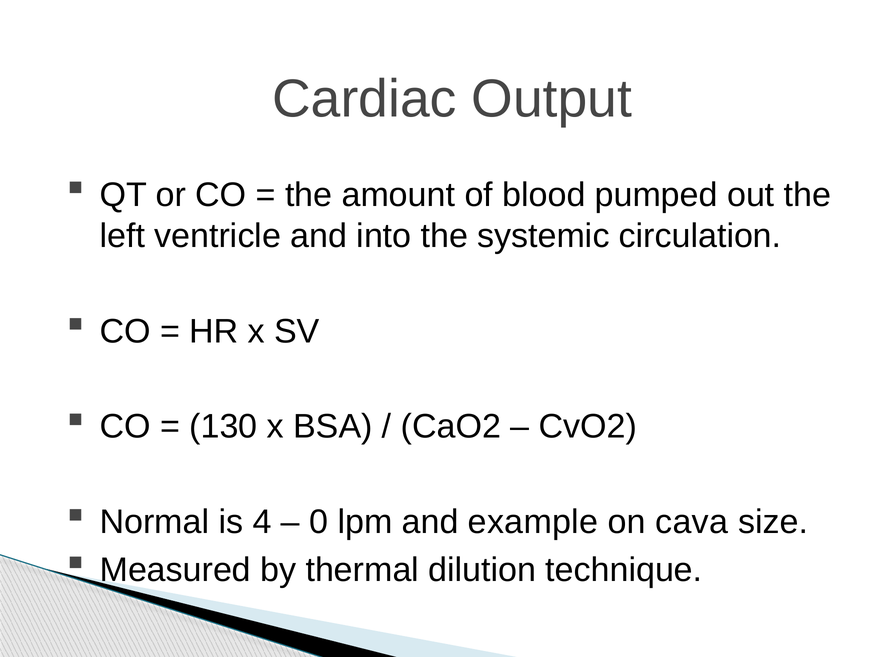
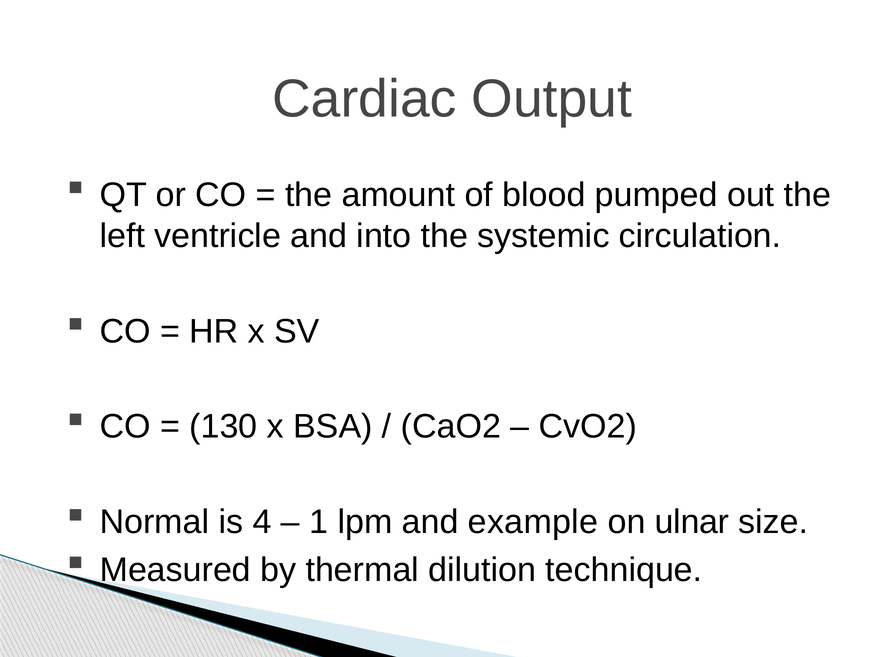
0: 0 -> 1 (319, 522)
cava: cava -> ulnar (692, 522)
